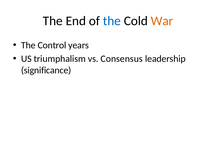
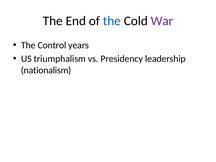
War colour: orange -> purple (162, 21)
Consensus: Consensus -> Presidency (122, 59)
significance: significance -> nationalism (46, 70)
